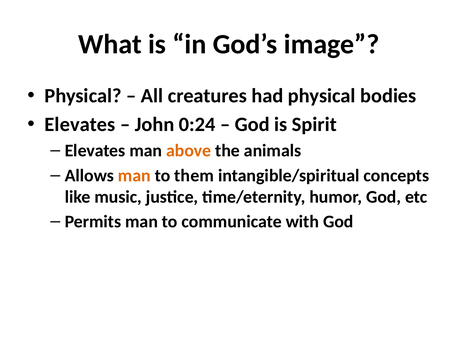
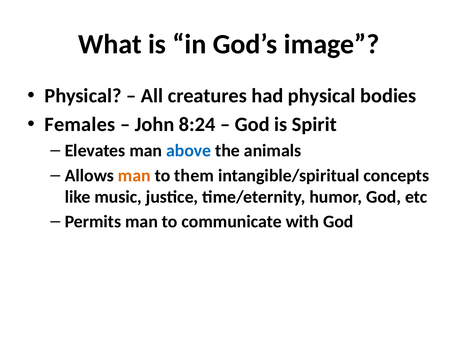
Elevates: Elevates -> Females (80, 125)
0:24: 0:24 -> 8:24 (197, 125)
above colour: orange -> blue (189, 151)
